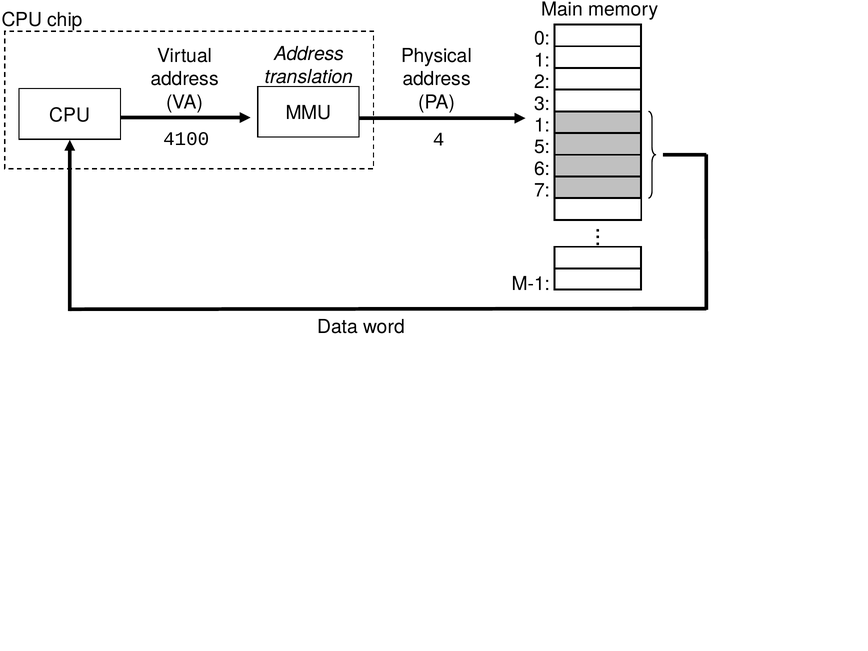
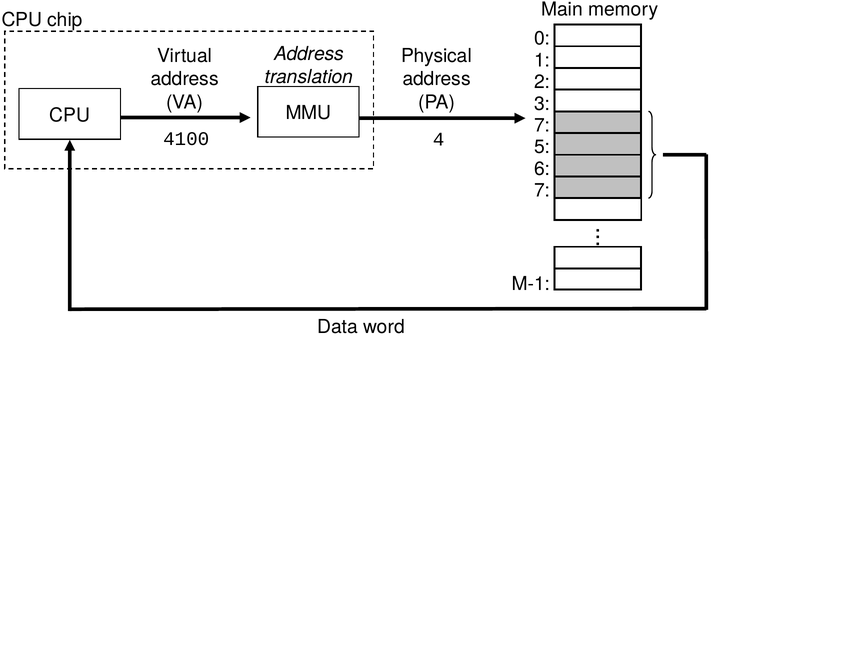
1: 1 -> 7 (542, 125)
